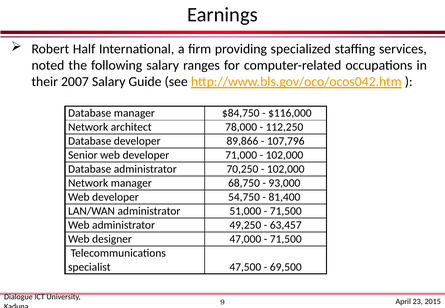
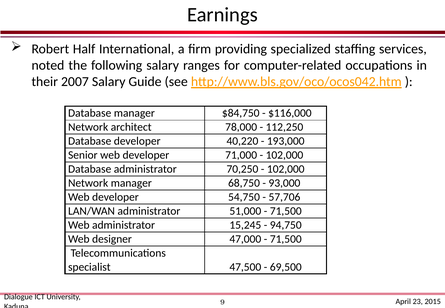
89,866: 89,866 -> 40,220 (242, 141)
107,796: 107,796 -> 193,000 (286, 141)
81,400: 81,400 -> 57,706 (284, 197)
49,250: 49,250 -> 15,245 (245, 225)
63,457: 63,457 -> 94,750 (286, 225)
